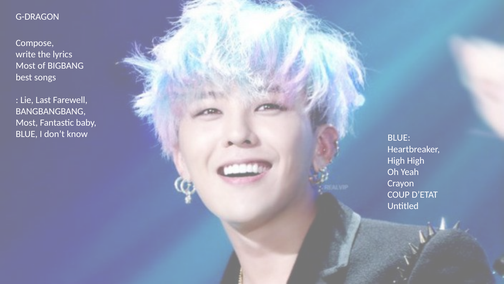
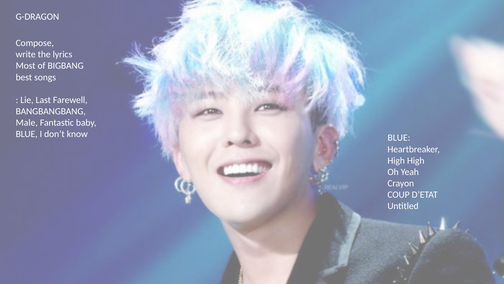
Most: Most -> Male (27, 122)
